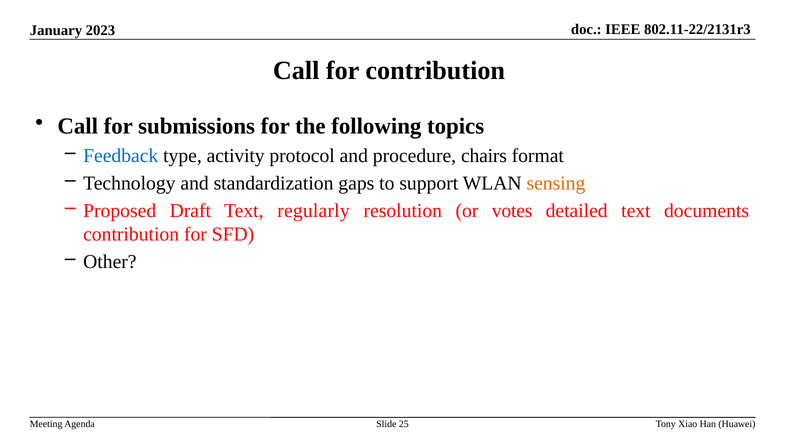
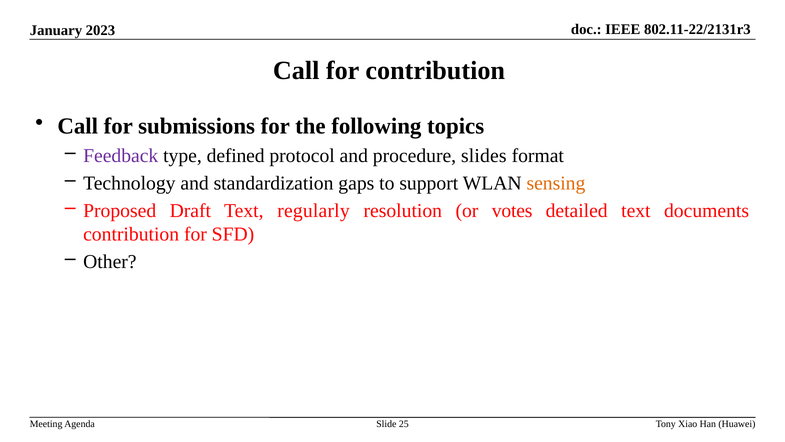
Feedback colour: blue -> purple (121, 155)
activity: activity -> defined (236, 155)
chairs: chairs -> slides (484, 155)
